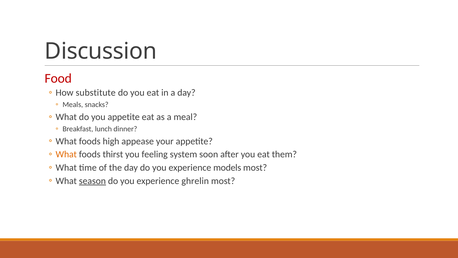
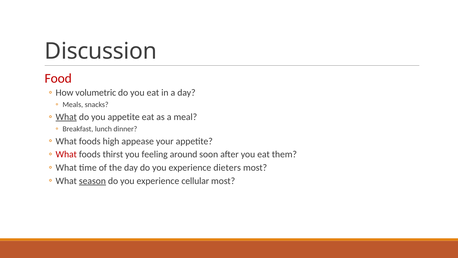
substitute: substitute -> volumetric (96, 92)
What underline: none -> present (66, 117)
What colour: orange -> red (66, 154)
system: system -> around (184, 154)
models: models -> dieters (227, 167)
ghrelin: ghrelin -> cellular (195, 181)
